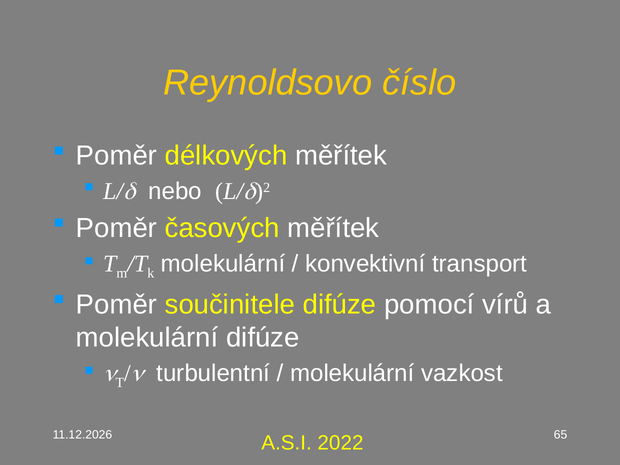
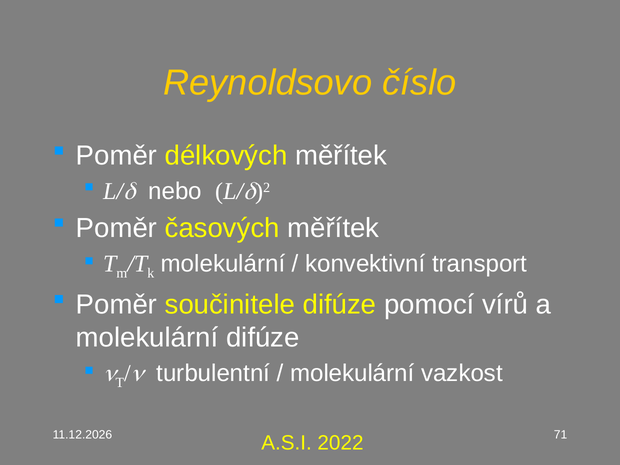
65: 65 -> 71 (561, 435)
